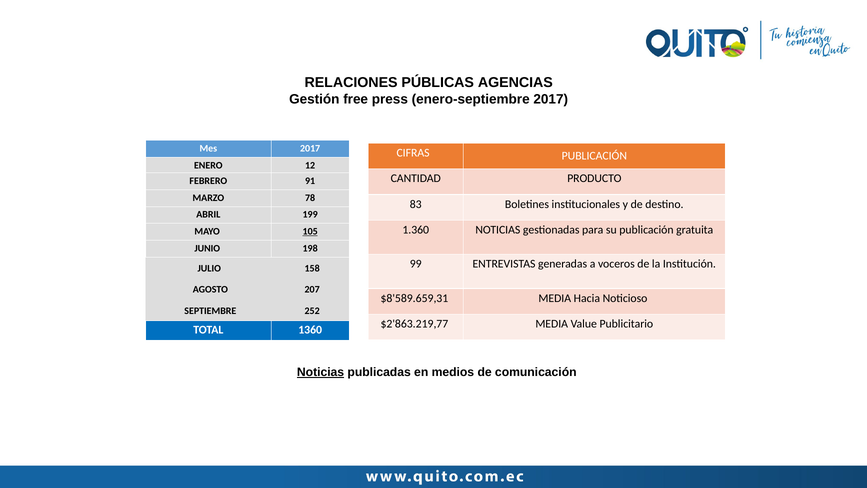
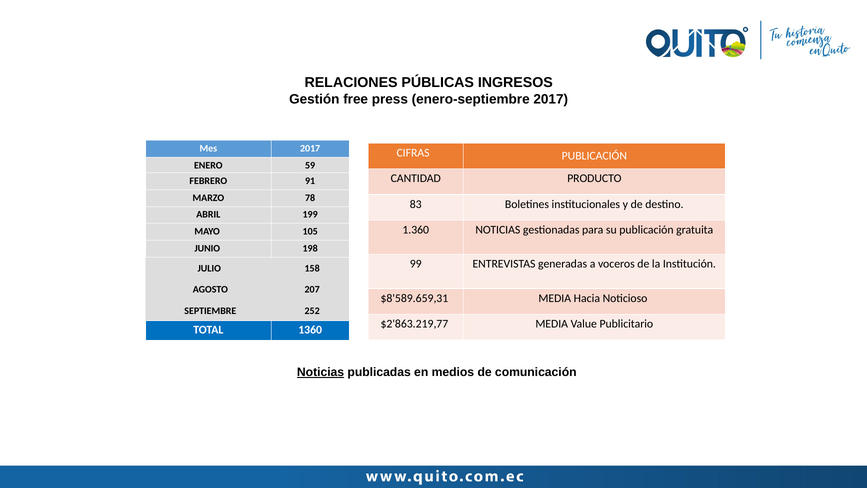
AGENCIAS: AGENCIAS -> INGRESOS (515, 82)
12: 12 -> 59 (310, 165)
105 underline: present -> none (310, 231)
